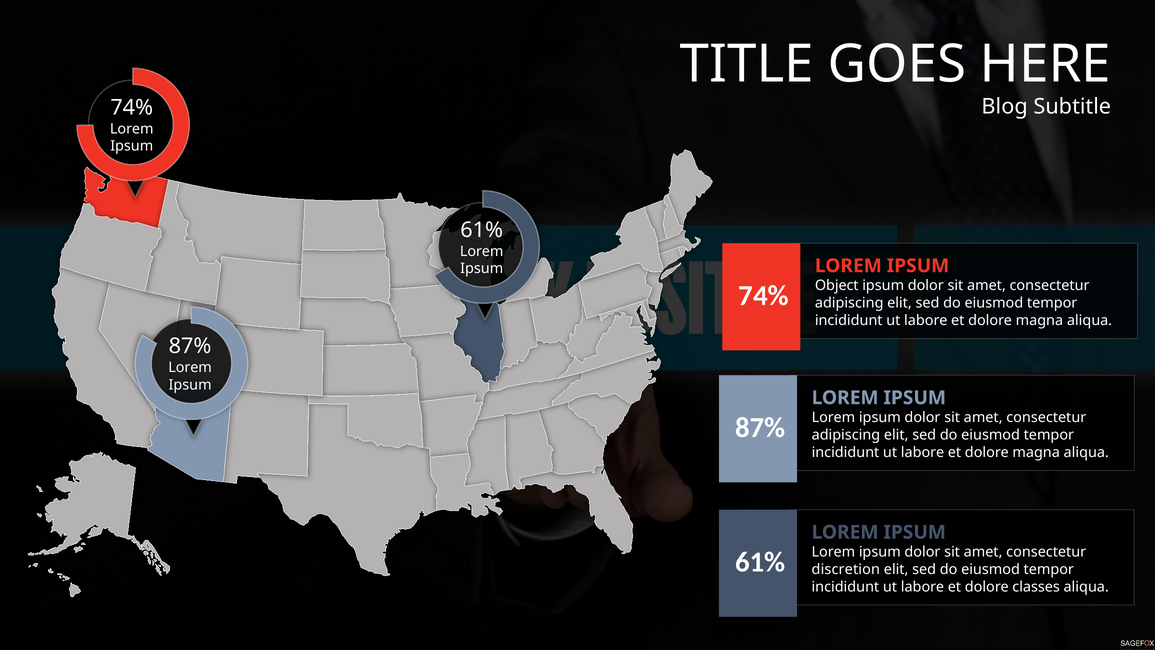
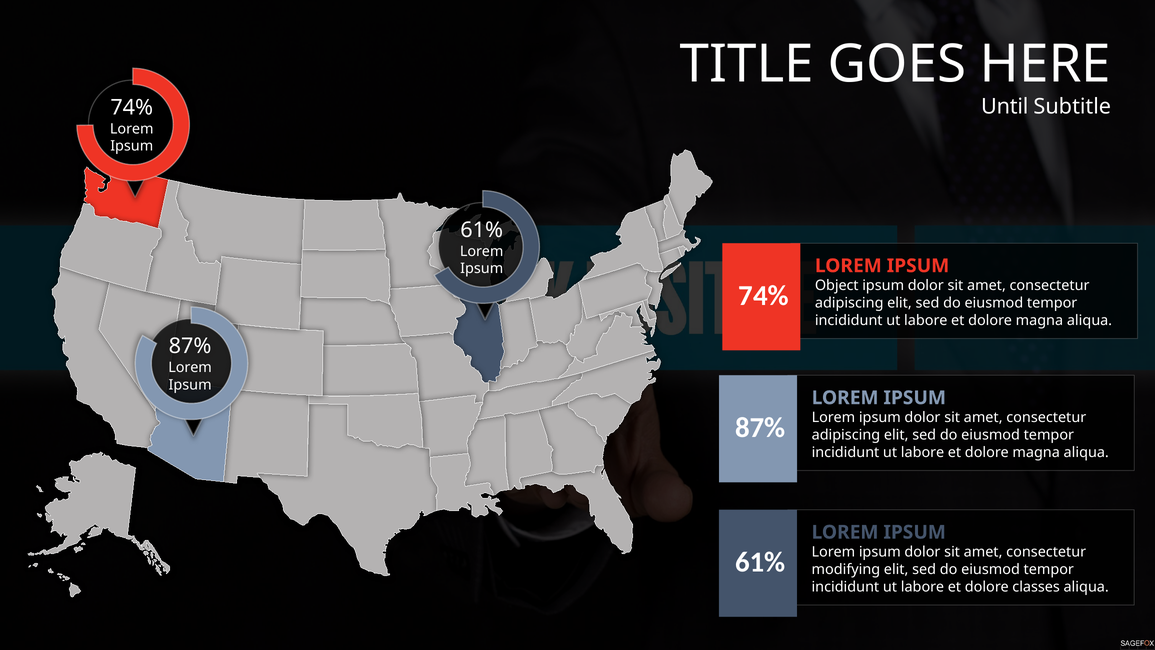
Blog: Blog -> Until (1005, 107)
discretion: discretion -> modifying (846, 569)
